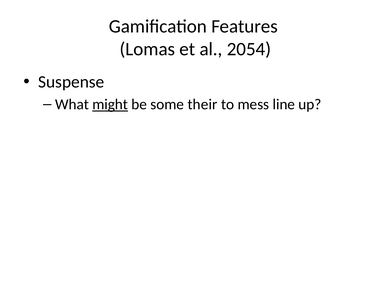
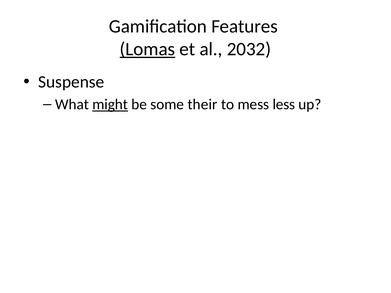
Lomas underline: none -> present (147, 49)
2054: 2054 -> 2032 (249, 49)
line: line -> less (284, 104)
